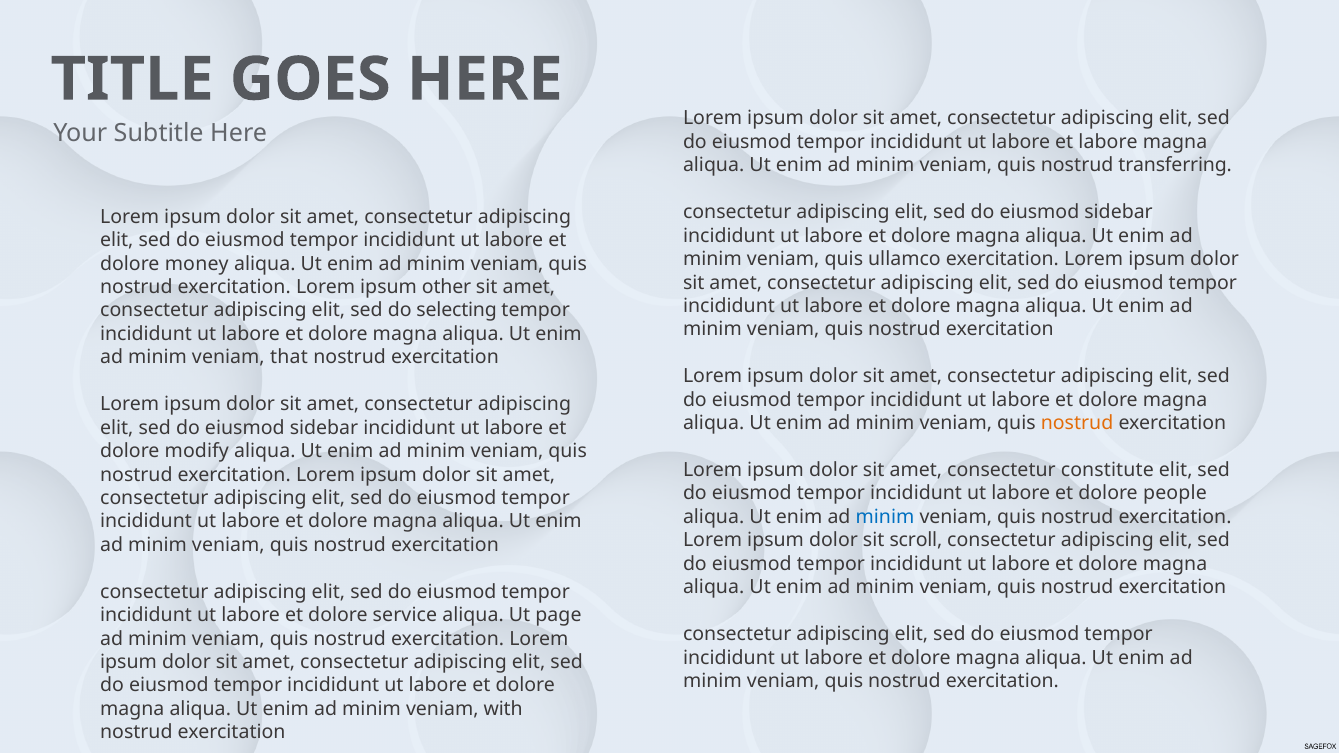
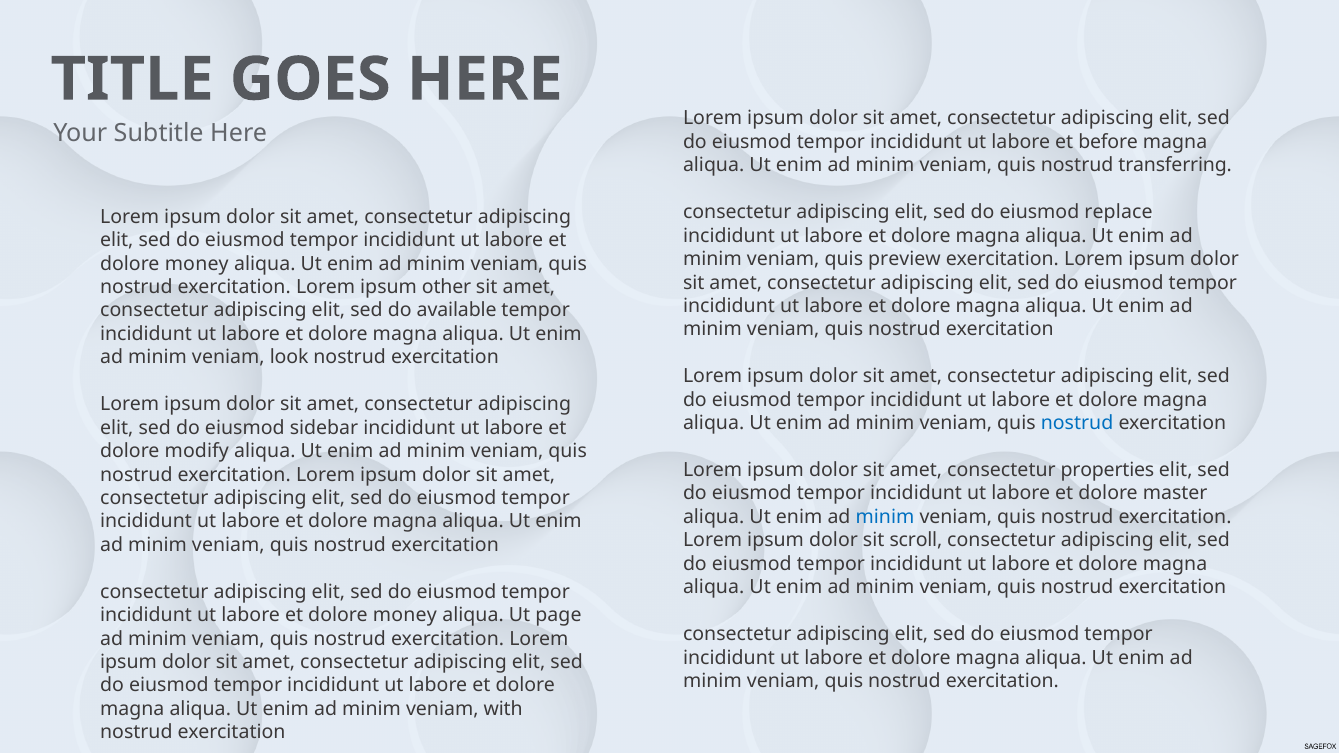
et labore: labore -> before (1108, 142)
sidebar: sidebar -> replace (1119, 212)
ullamco: ullamco -> preview (904, 259)
selecting: selecting -> available (457, 311)
that: that -> look (289, 357)
nostrud colour: orange -> blue (1077, 423)
constitute: constitute -> properties (1107, 470)
people: people -> master (1175, 494)
service: service -> money (405, 615)
